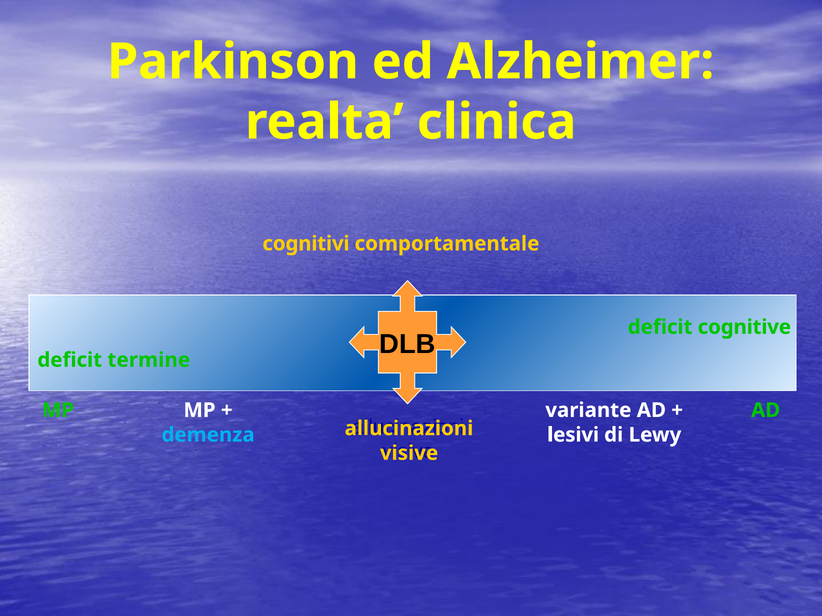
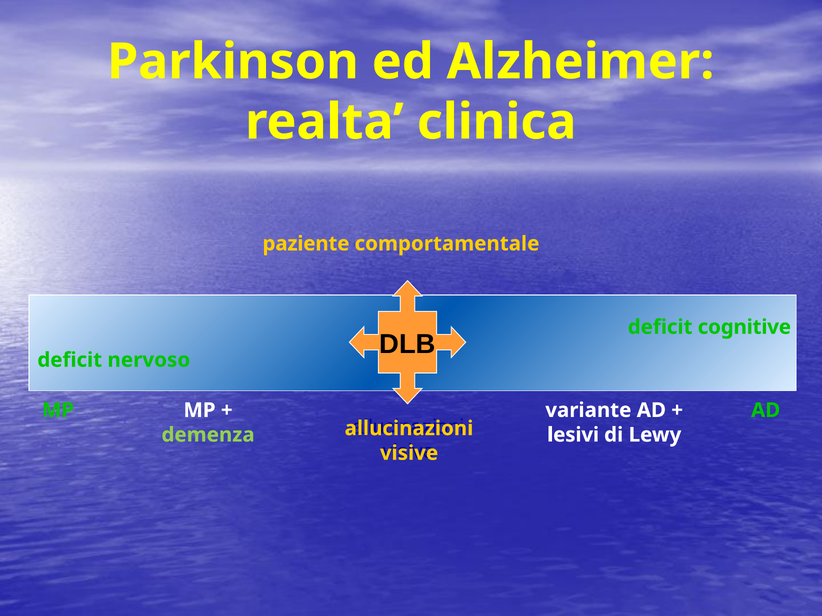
cognitivi: cognitivi -> paziente (306, 244)
termine: termine -> nervoso (149, 360)
demenza colour: light blue -> light green (208, 435)
